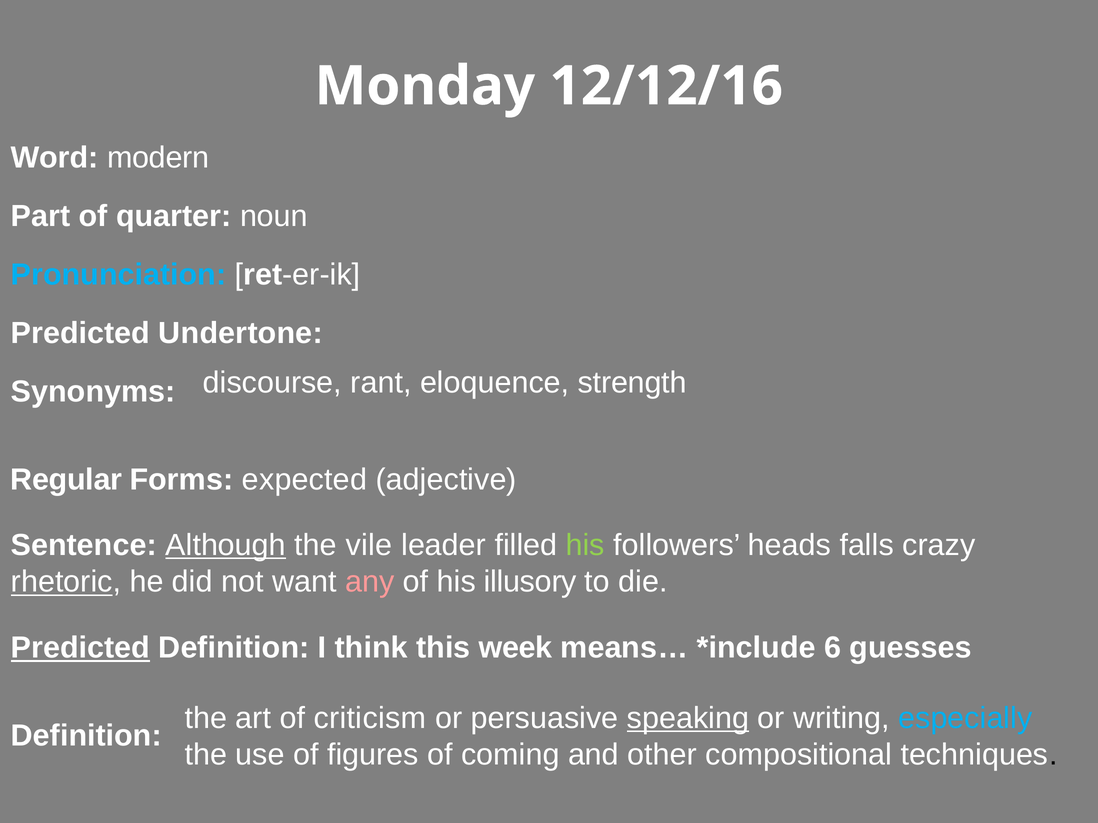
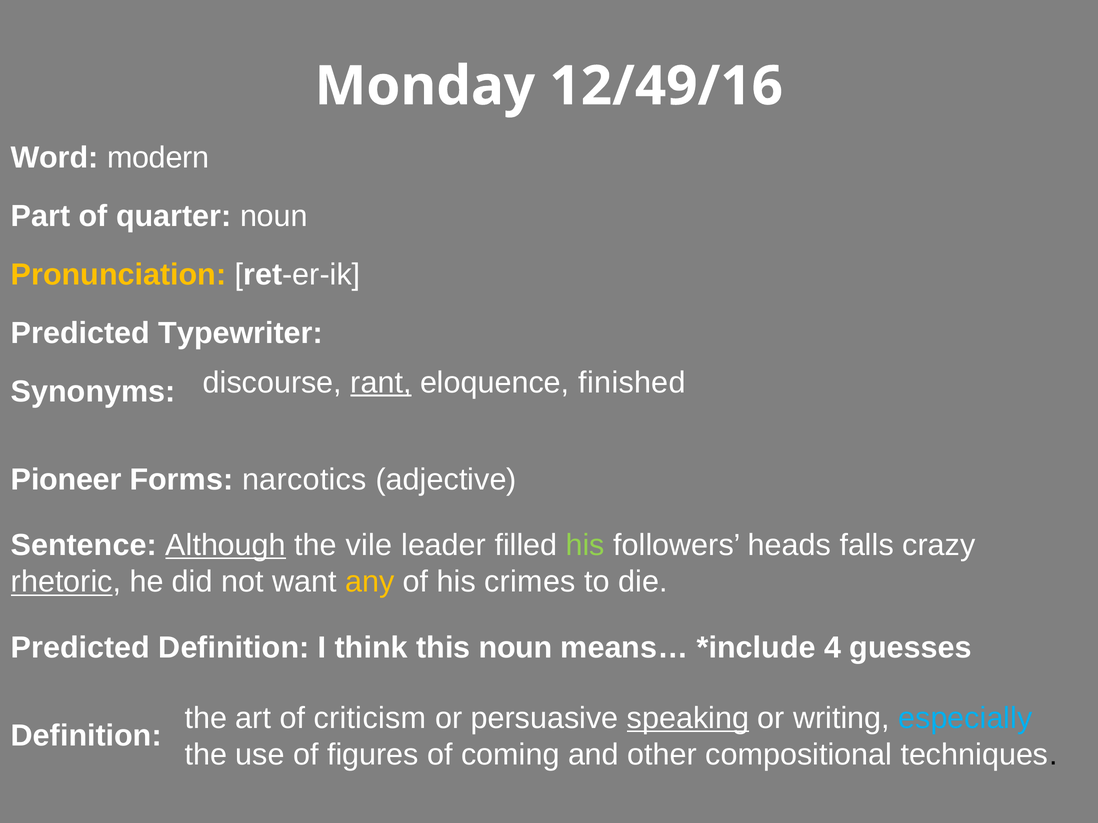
12/12/16: 12/12/16 -> 12/49/16 (666, 86)
Pronunciation colour: light blue -> yellow (119, 275)
Undertone: Undertone -> Typewriter (241, 333)
rant underline: none -> present (381, 383)
strength: strength -> finished (632, 383)
Regular: Regular -> Pioneer (66, 480)
expected: expected -> narcotics (304, 480)
any colour: pink -> yellow (370, 582)
illusory: illusory -> crimes (530, 582)
Predicted underline: present -> none (81, 648)
this week: week -> noun (516, 648)
6: 6 -> 4 (833, 648)
